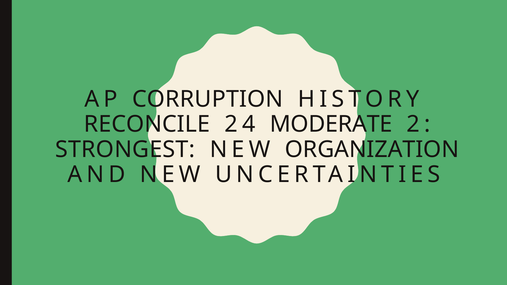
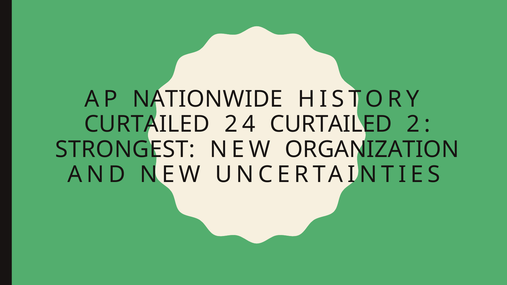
CORRUPTION: CORRUPTION -> NATIONWIDE (208, 99)
RECONCILE: RECONCILE -> CURTAILED (147, 124)
24 MODERATE: MODERATE -> CURTAILED (331, 124)
